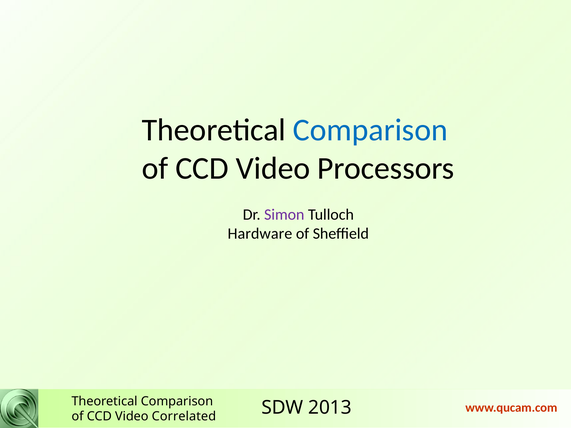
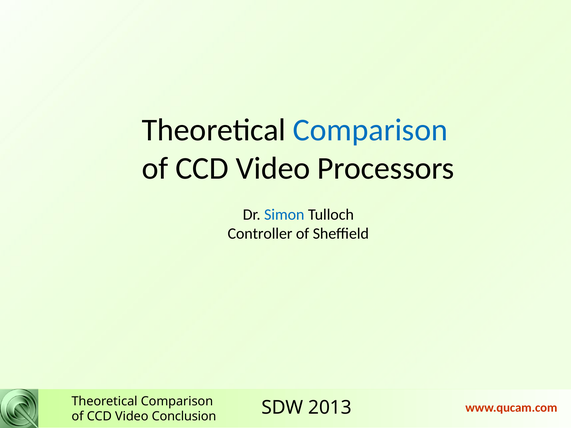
Simon colour: purple -> blue (284, 215)
Hardware: Hardware -> Controller (260, 234)
Correlated: Correlated -> Conclusion (184, 417)
